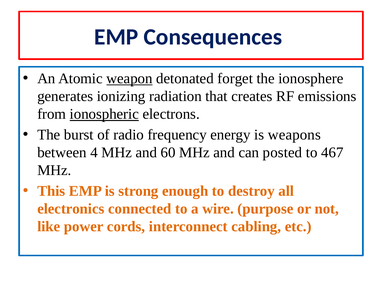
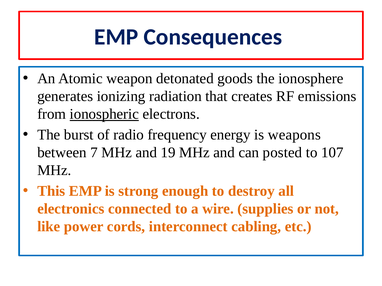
weapon underline: present -> none (129, 79)
forget: forget -> goods (235, 79)
4: 4 -> 7 (94, 153)
60: 60 -> 19 (168, 153)
467: 467 -> 107 (332, 153)
purpose: purpose -> supplies (265, 209)
